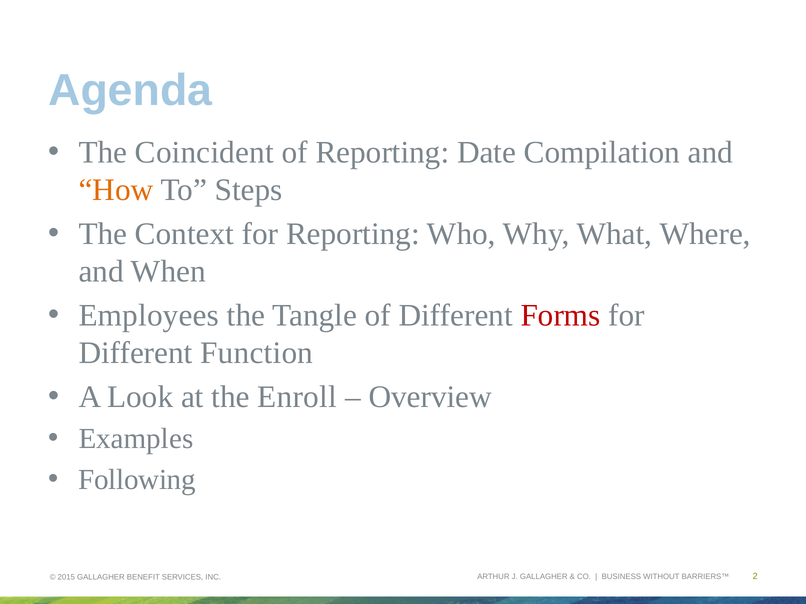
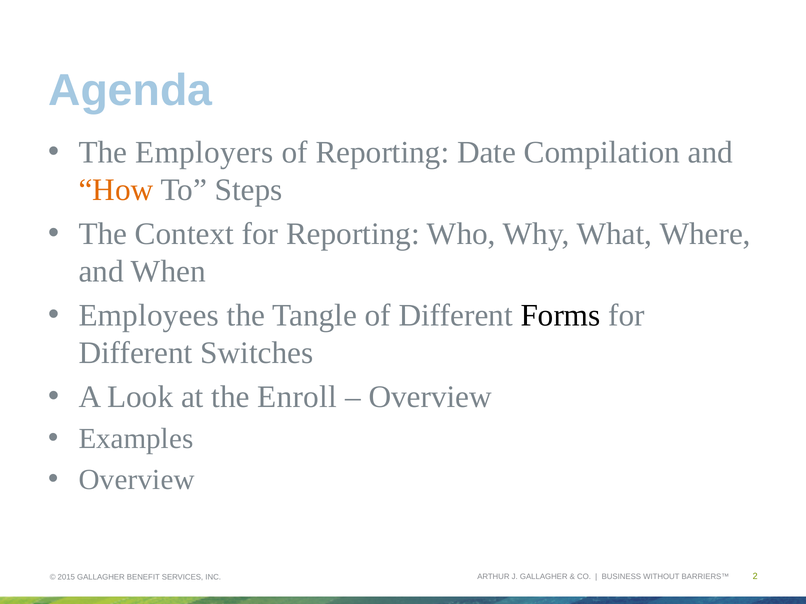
Coincident: Coincident -> Employers (204, 153)
Forms colour: red -> black (561, 316)
Function: Function -> Switches (257, 353)
Following: Following -> Overview (137, 480)
